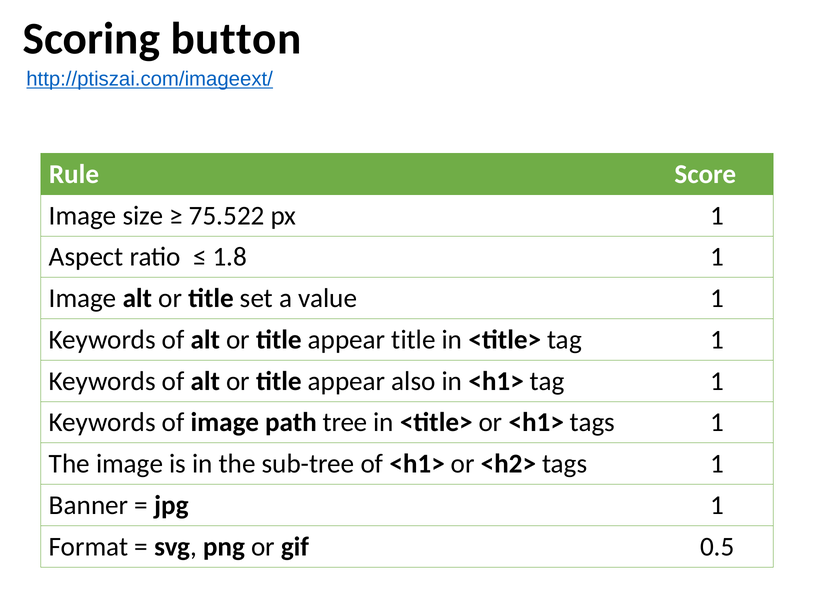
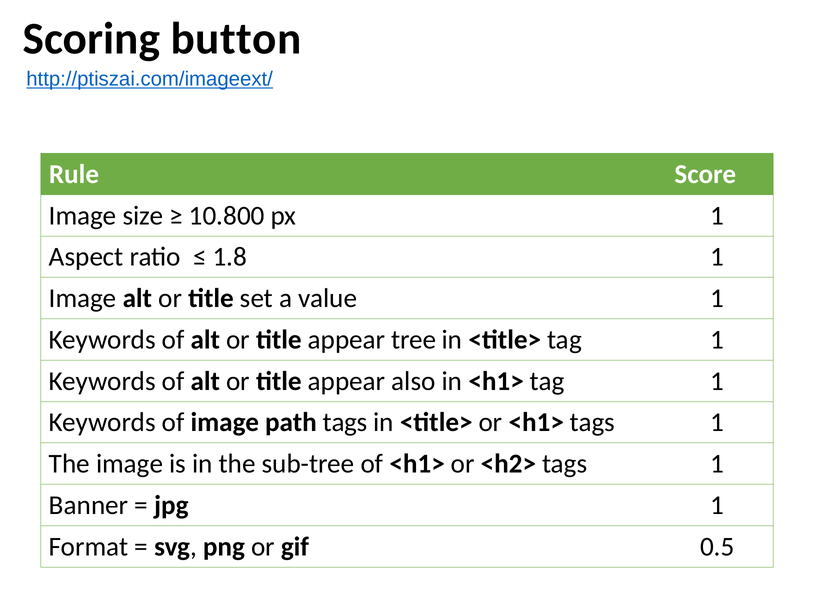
75.522: 75.522 -> 10.800 (227, 215)
appear title: title -> tree (414, 339)
path tree: tree -> tags (345, 422)
